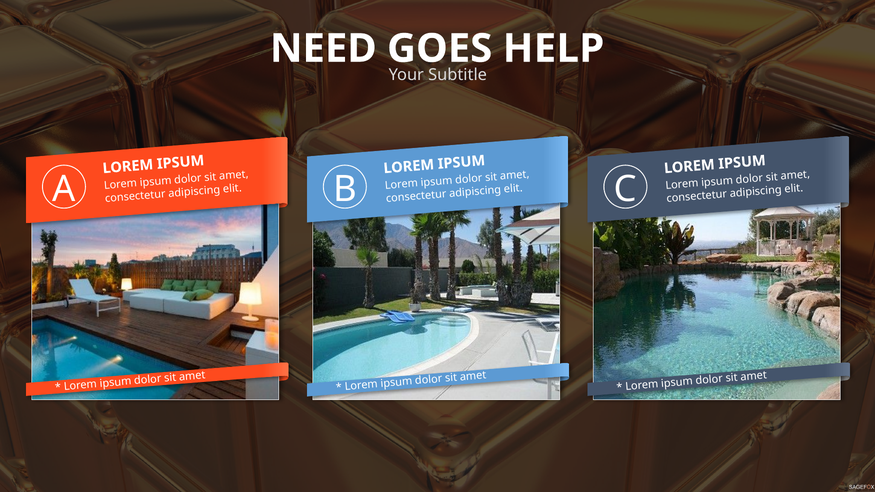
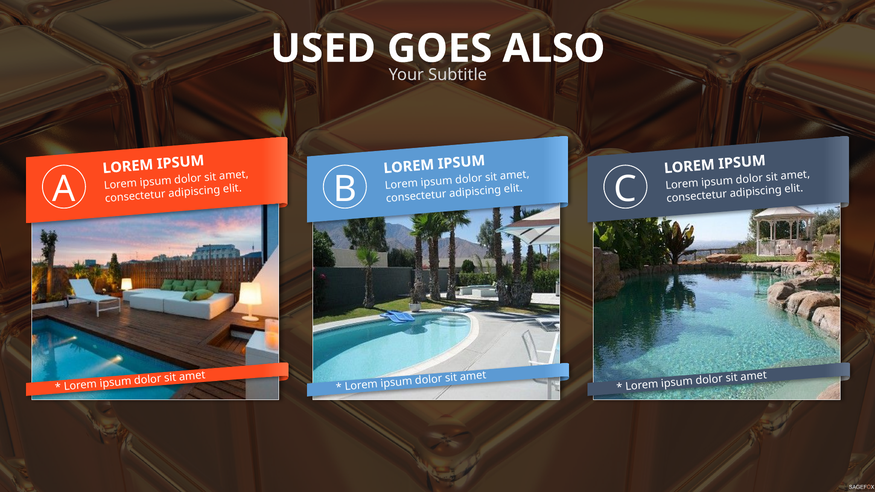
NEED: NEED -> USED (323, 49)
HELP: HELP -> ALSO (554, 49)
